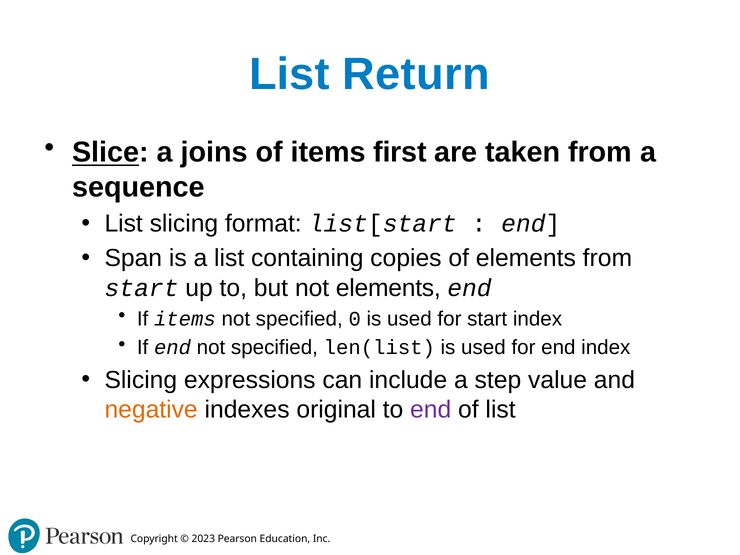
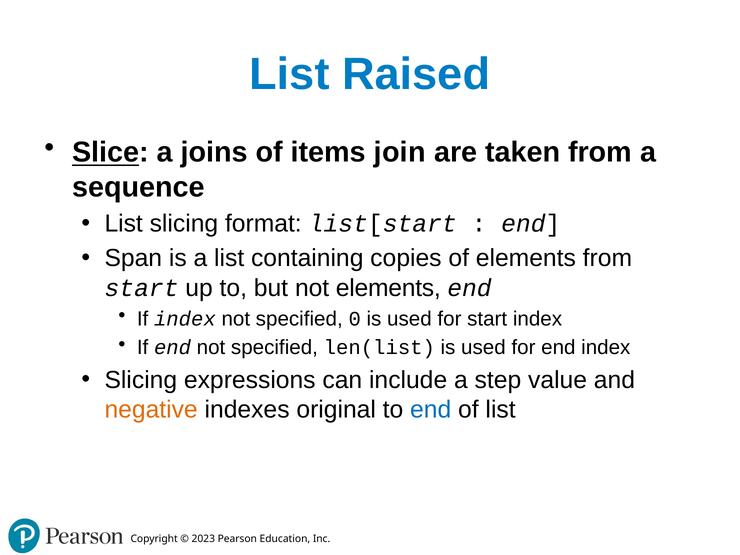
Return: Return -> Raised (416, 74)
first: first -> join (400, 152)
If items: items -> index (185, 319)
end colour: purple -> blue (431, 410)
